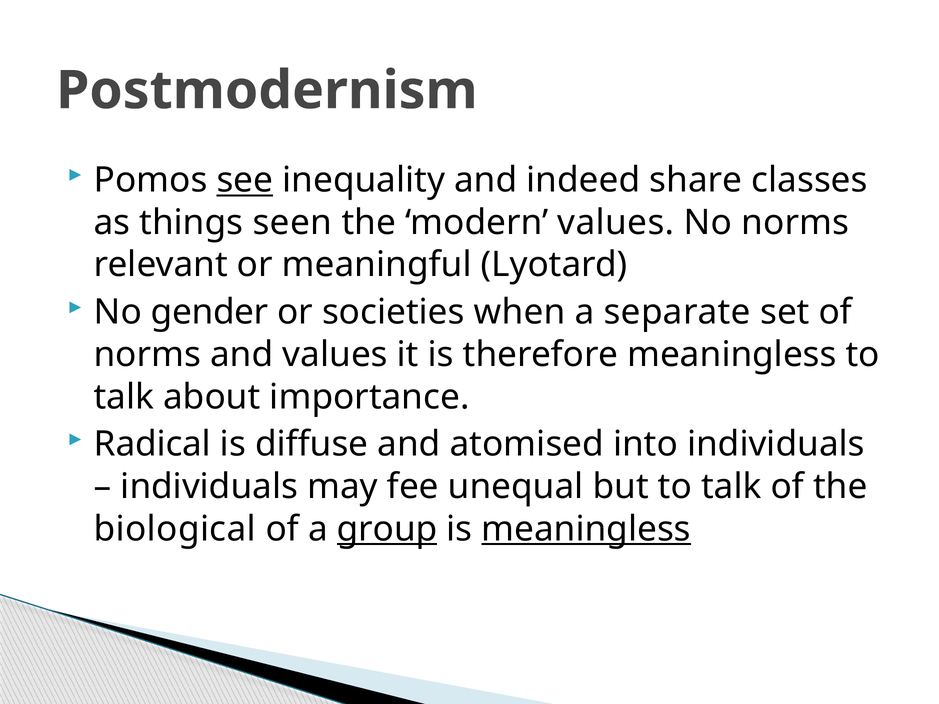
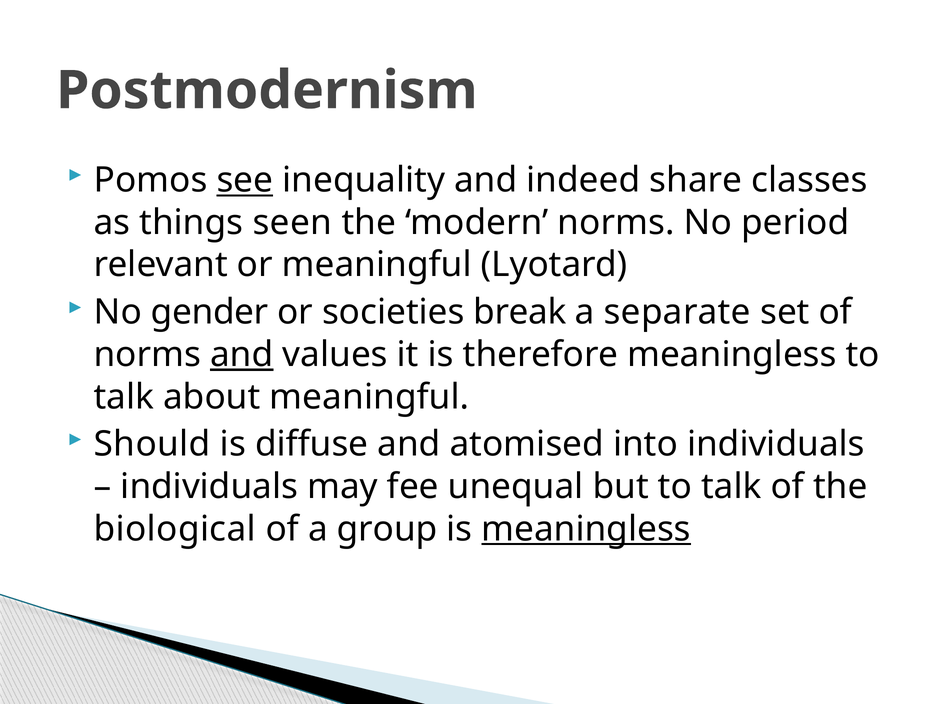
modern values: values -> norms (616, 223)
No norms: norms -> period (795, 223)
when: when -> break (520, 312)
and underline: none -> present (242, 355)
about importance: importance -> meaningful (369, 397)
Radical: Radical -> Should (152, 445)
group underline: present -> none (387, 529)
